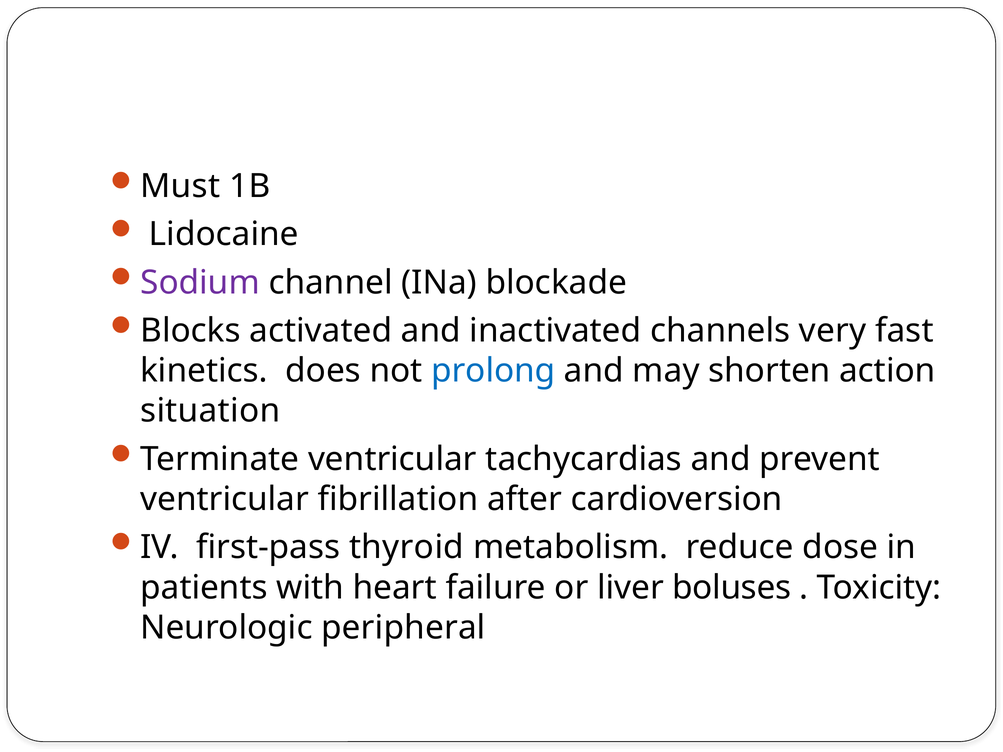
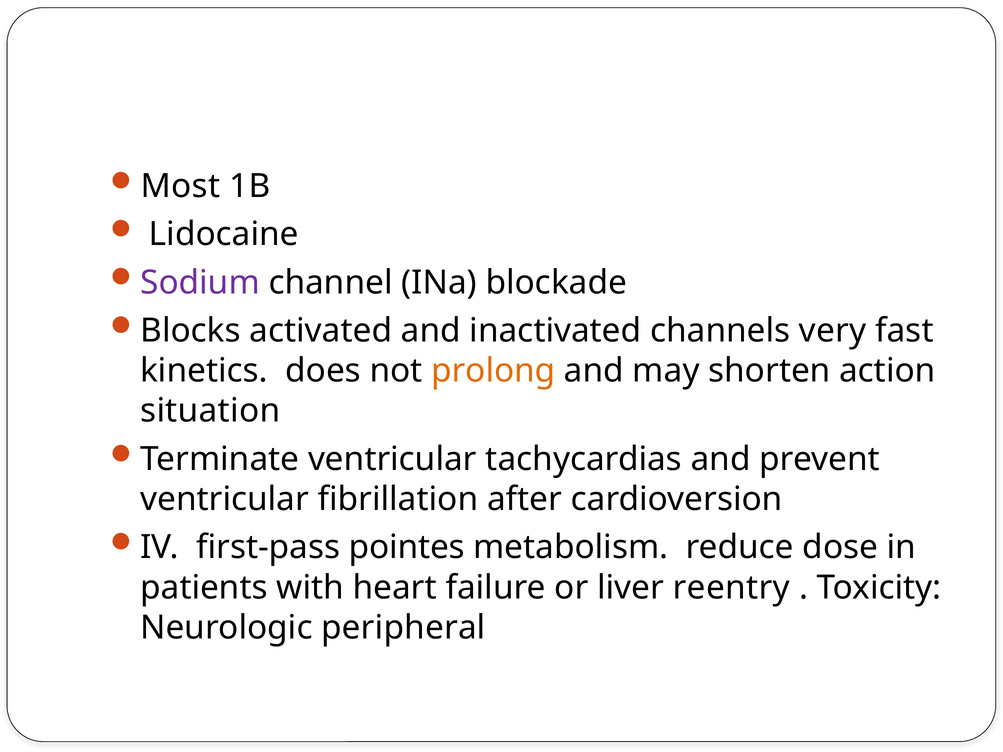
Must: Must -> Most (180, 186)
prolong colour: blue -> orange (493, 371)
thyroid: thyroid -> pointes (407, 548)
boluses: boluses -> reentry (731, 588)
